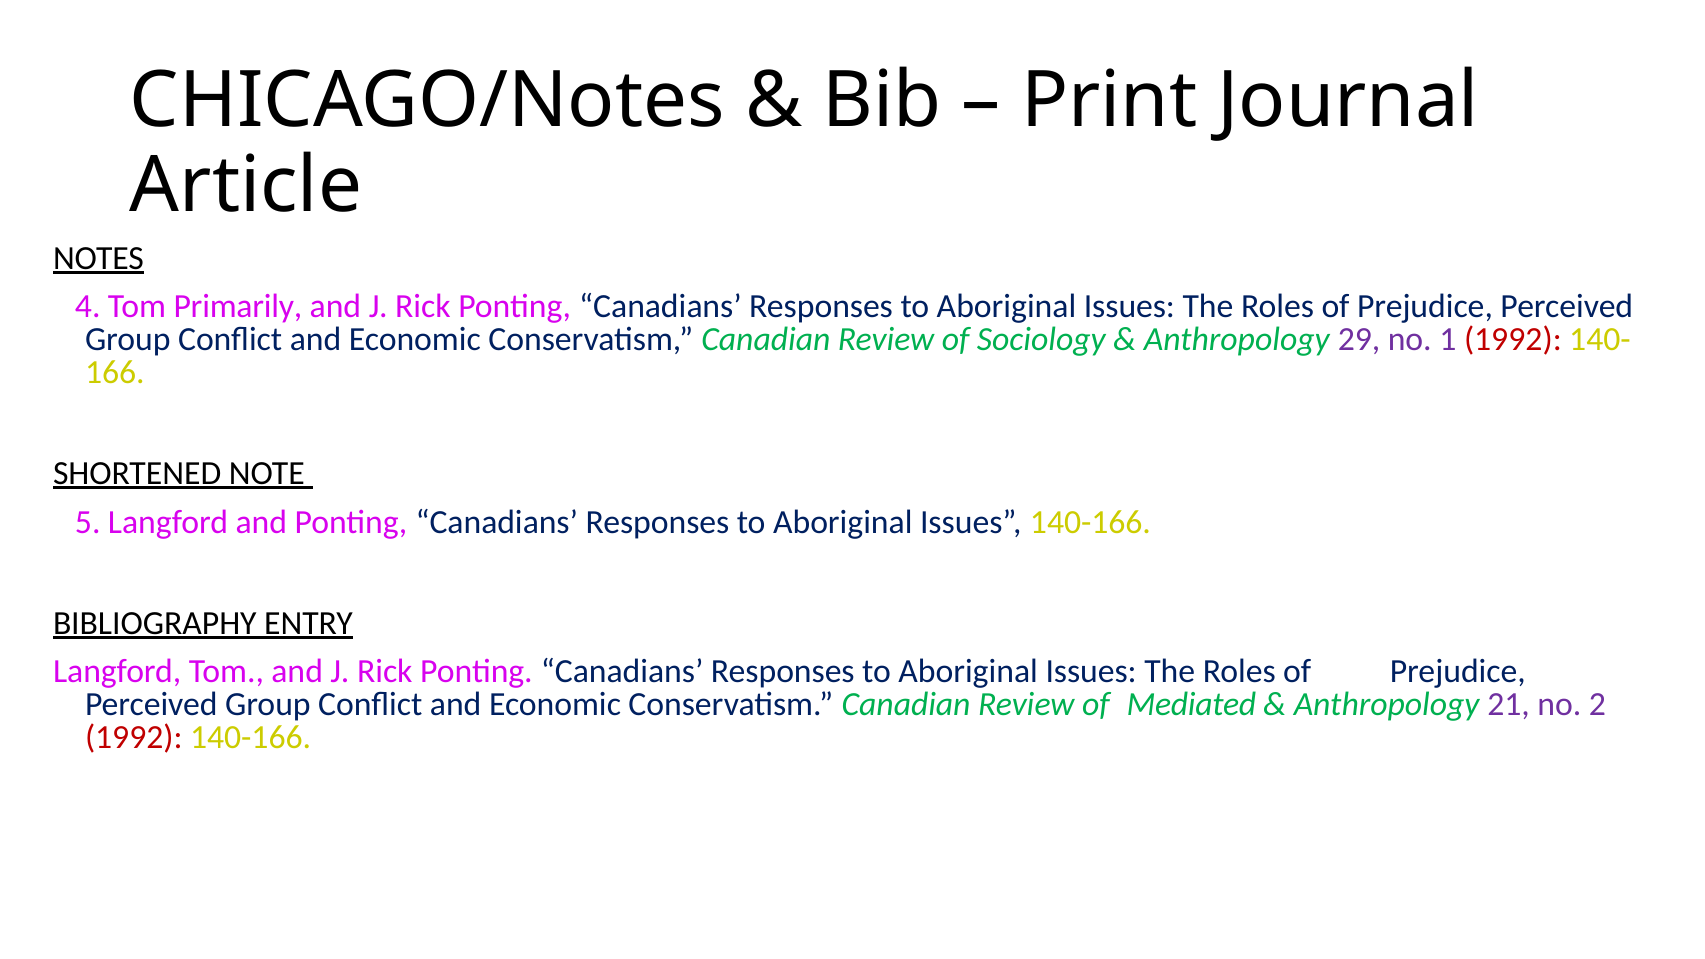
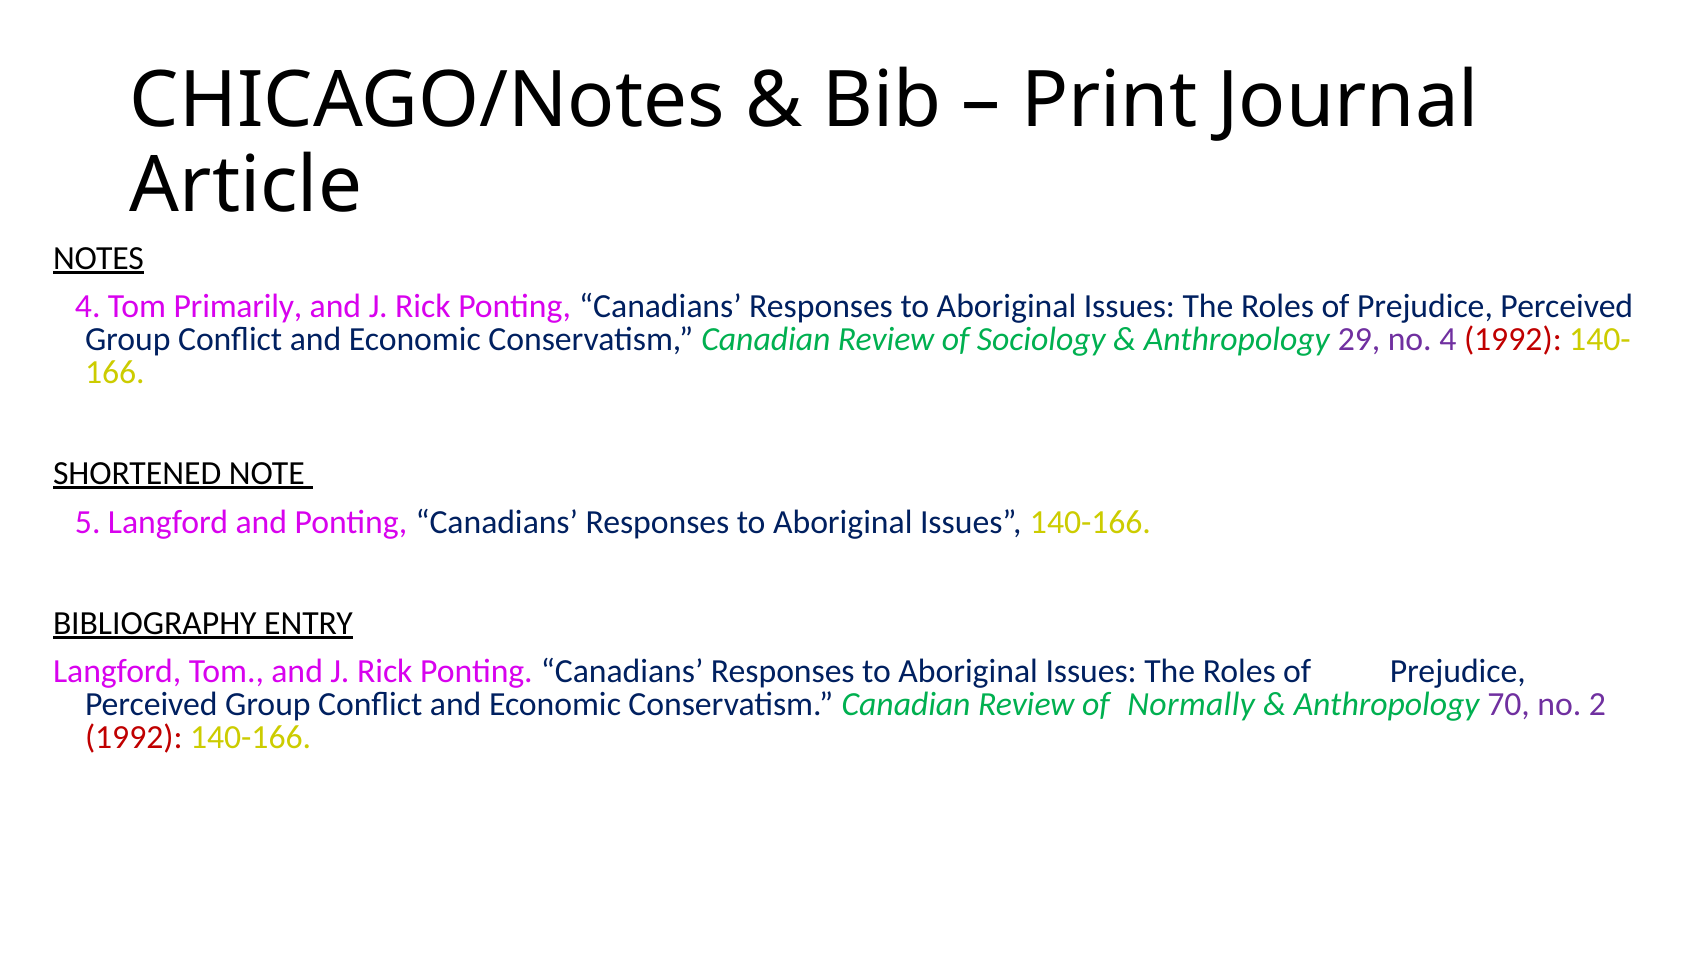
no 1: 1 -> 4 (1448, 339)
Mediated: Mediated -> Normally (1191, 705)
21: 21 -> 70 (1509, 705)
